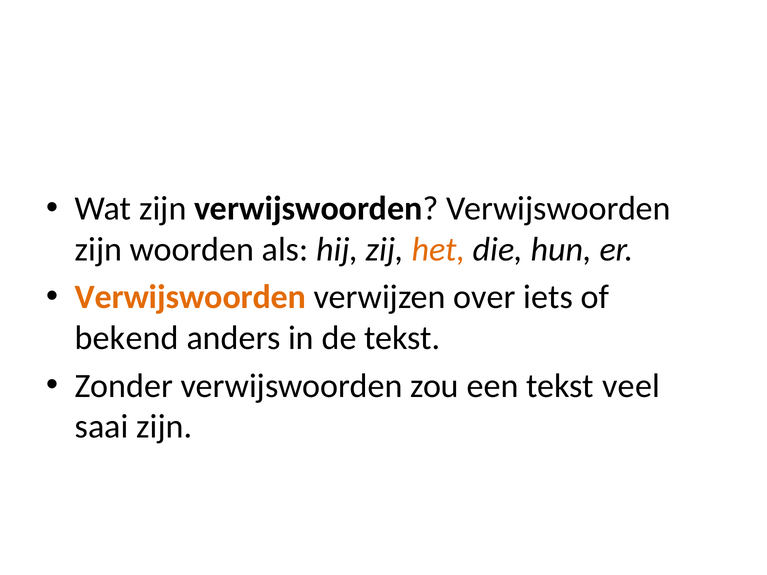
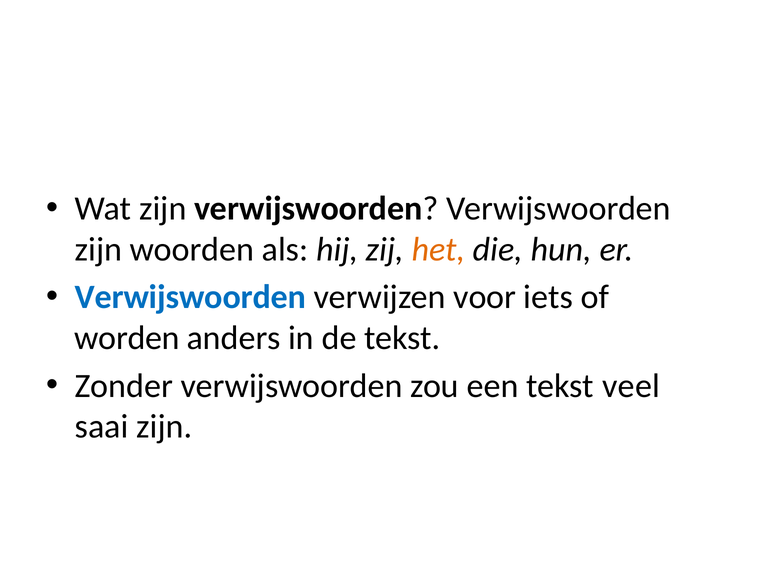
Verwijswoorden colour: orange -> blue (190, 297)
over: over -> voor (485, 297)
bekend: bekend -> worden (127, 338)
